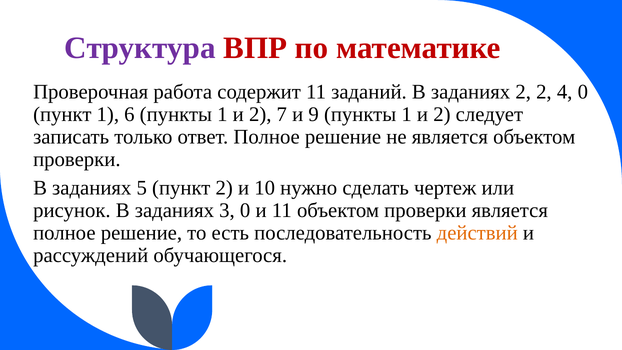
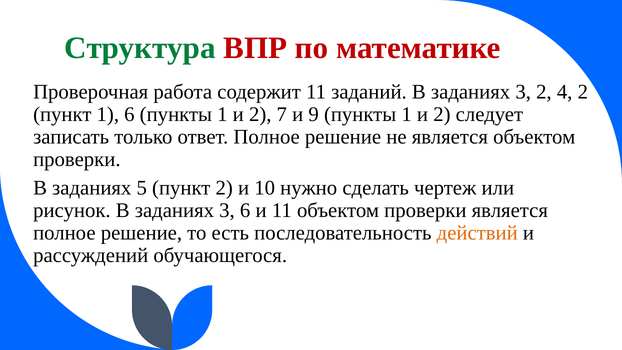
Структура colour: purple -> green (140, 48)
заданий В заданиях 2: 2 -> 3 (523, 92)
4 0: 0 -> 2 (583, 92)
3 0: 0 -> 6 (245, 210)
